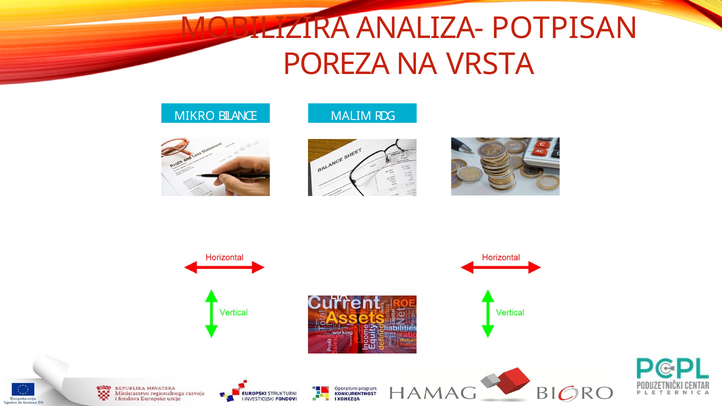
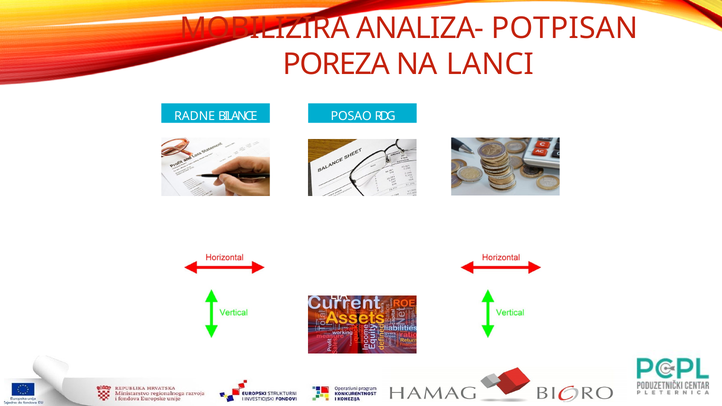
VRSTA: VRSTA -> LANCI (490, 64)
MIKRO: MIKRO -> RADNE (195, 116)
MALIM: MALIM -> POSAO (351, 116)
